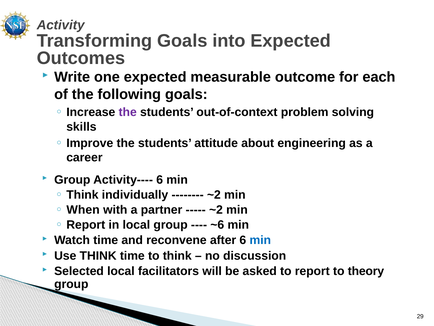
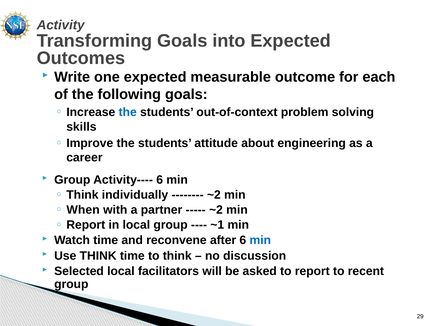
the colour: purple -> blue (128, 112)
~6: ~6 -> ~1 (217, 224)
theory: theory -> recent (366, 271)
